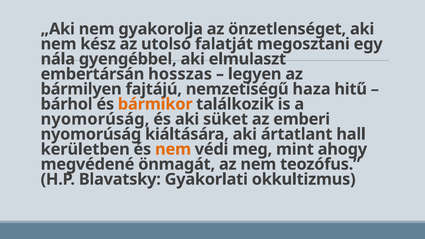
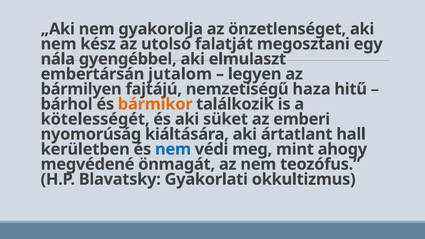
hosszas: hosszas -> jutalom (180, 74)
nyomorúság: nyomorúság -> kötelességét (95, 119)
nem colour: orange -> blue (173, 149)
